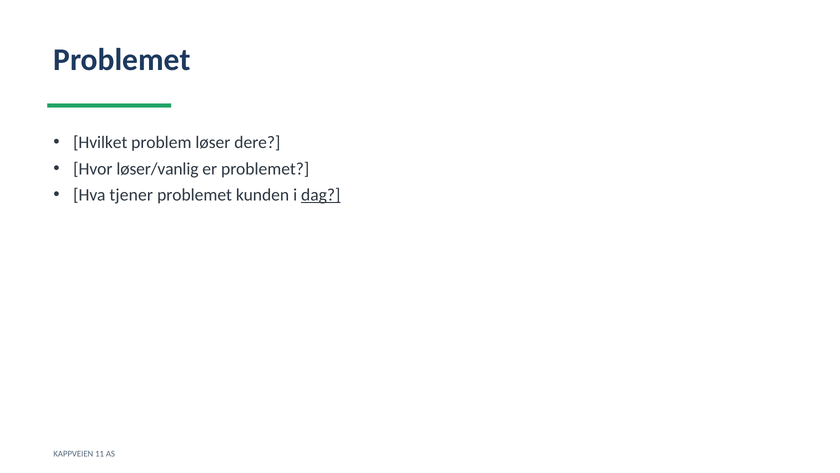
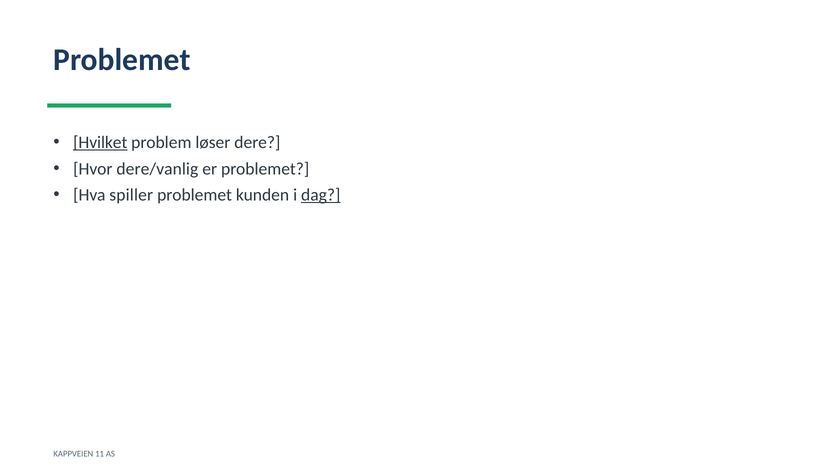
Hvilket underline: none -> present (100, 142)
løser/vanlig: løser/vanlig -> dere/vanlig (157, 169)
tjener: tjener -> spiller (131, 195)
